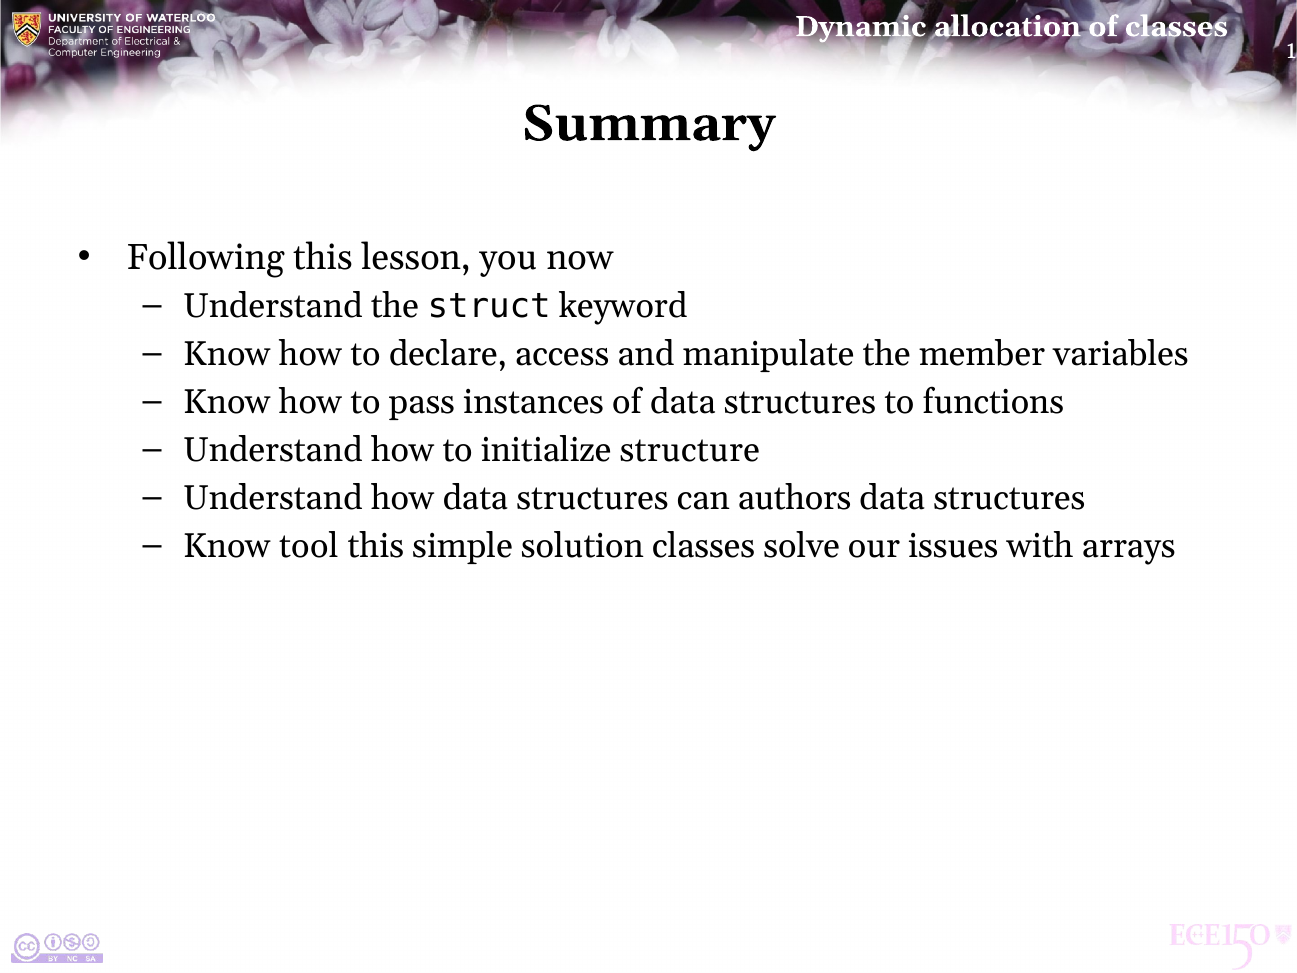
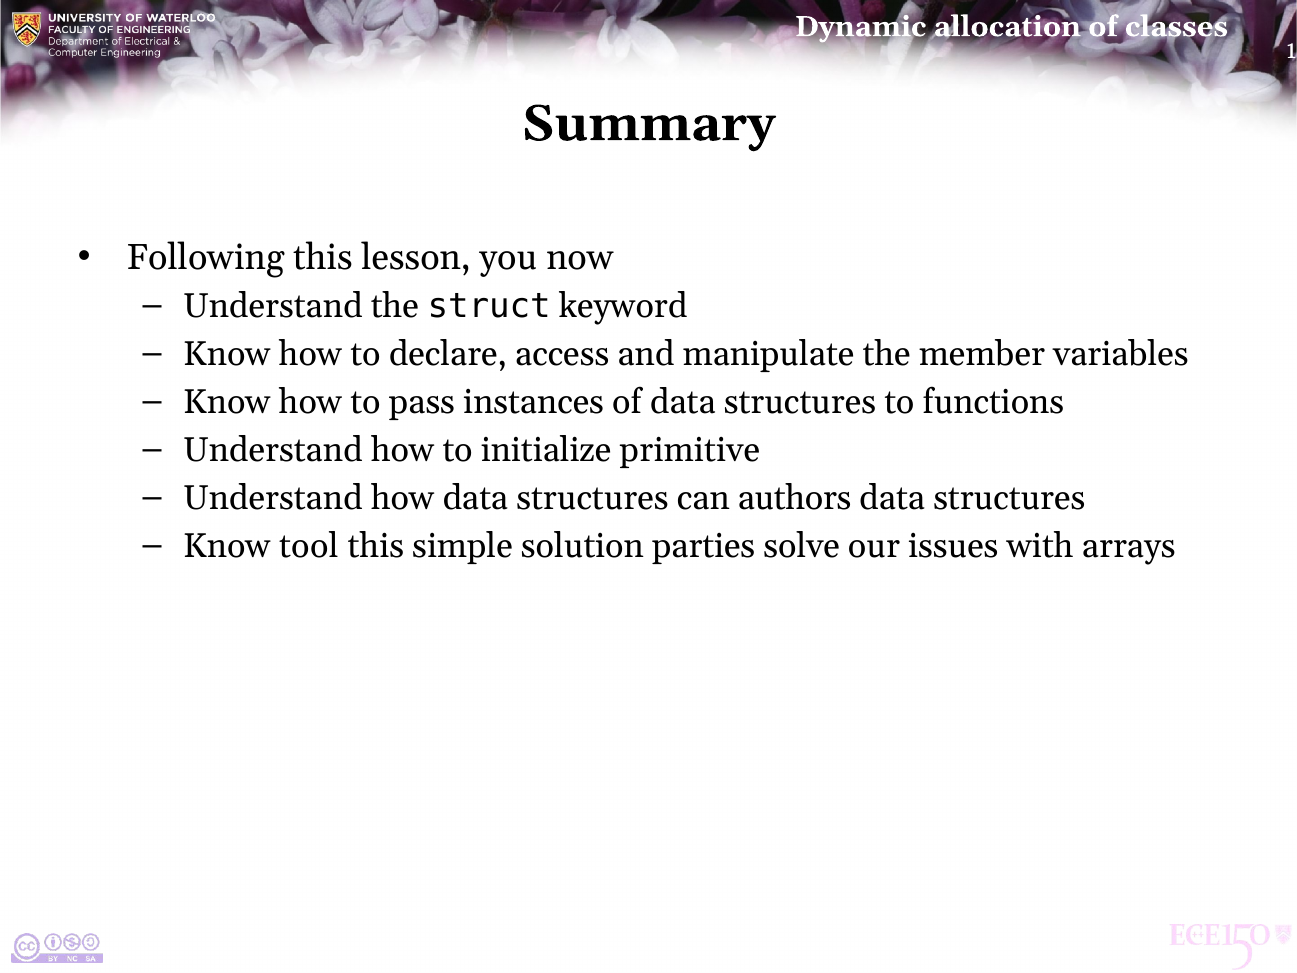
structure: structure -> primitive (690, 450)
solution classes: classes -> parties (704, 546)
